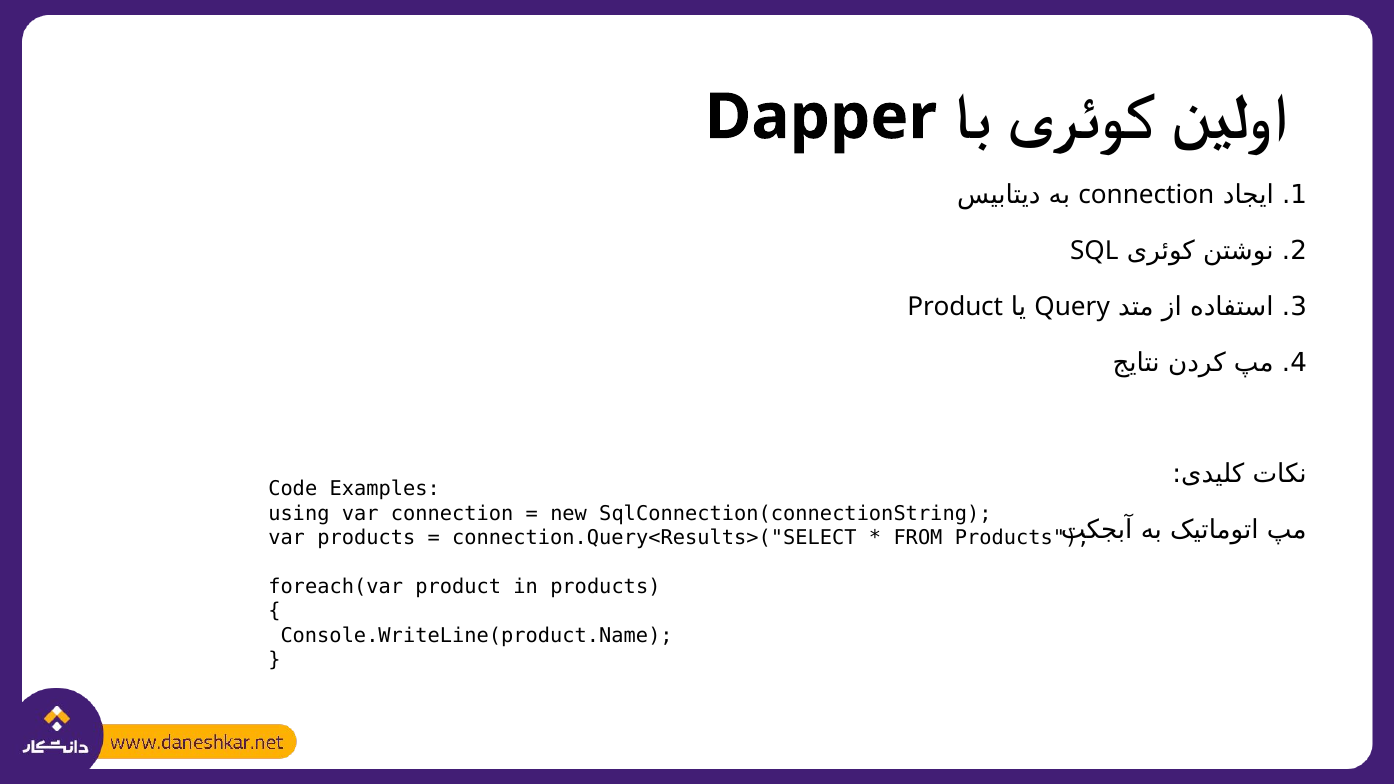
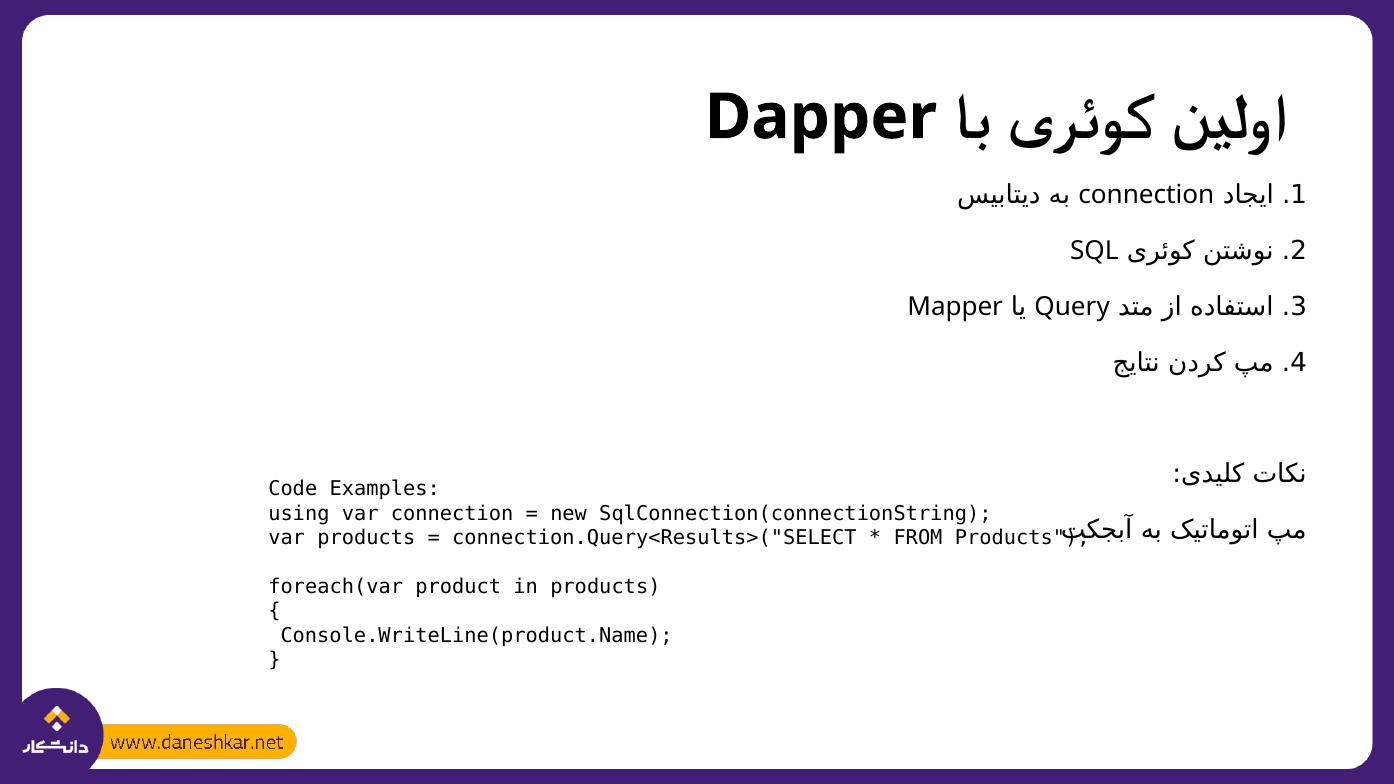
Product: Product -> Mapper (955, 307)
